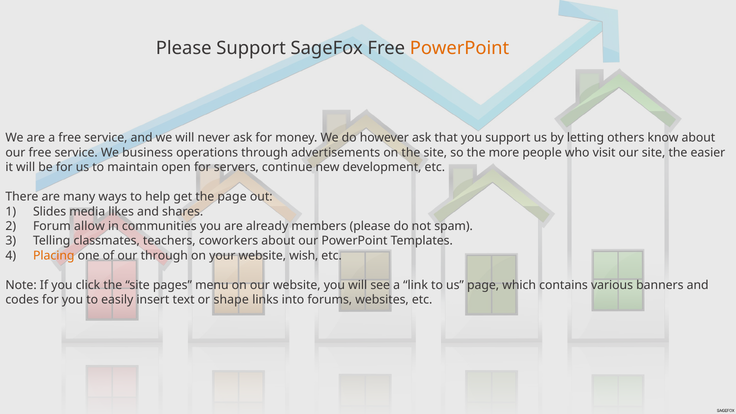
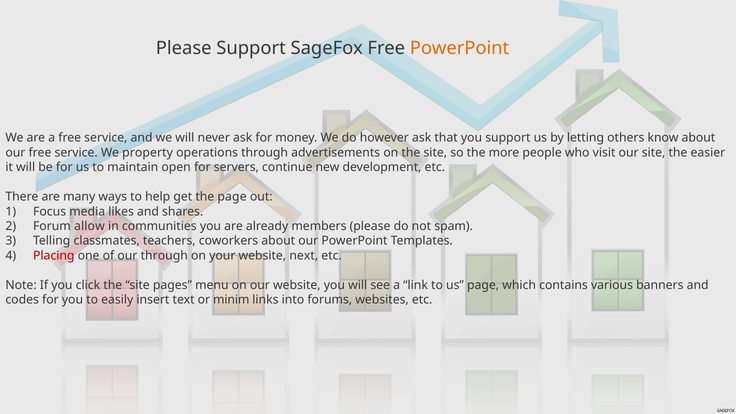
business: business -> property (148, 153)
Slides: Slides -> Focus (50, 212)
Placing colour: orange -> red (54, 256)
wish: wish -> next (304, 256)
shape: shape -> minim (231, 300)
